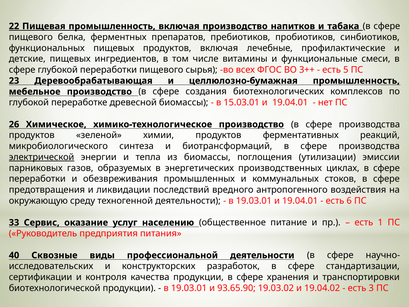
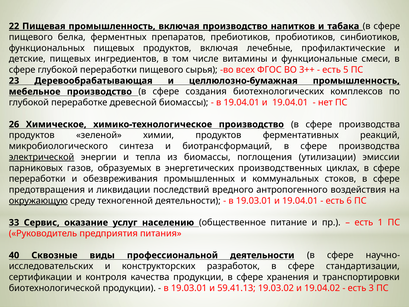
в 15.03.01: 15.03.01 -> 19.04.01 (242, 102)
окружающую underline: none -> present (38, 201)
93.65.90: 93.65.90 -> 59.41.13 (236, 288)
